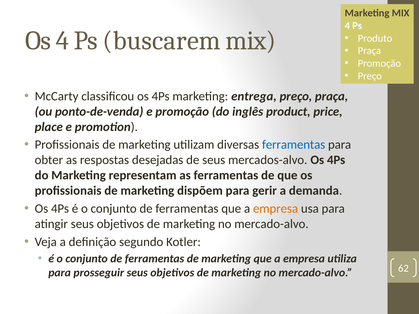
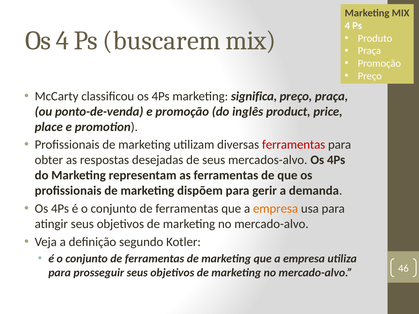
entrega: entrega -> significa (254, 96)
ferramentas colour: blue -> red (294, 145)
62: 62 -> 46 (403, 269)
